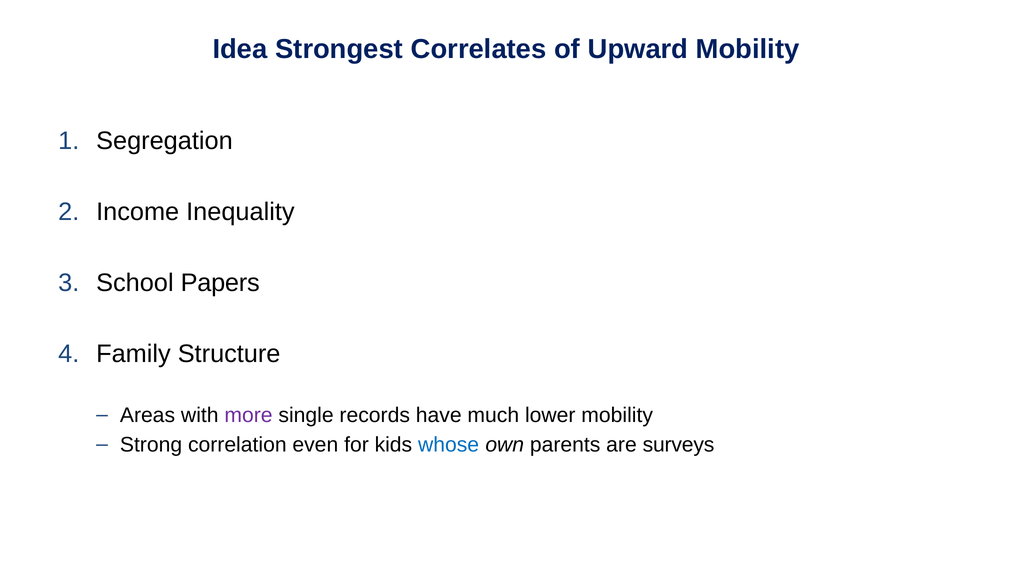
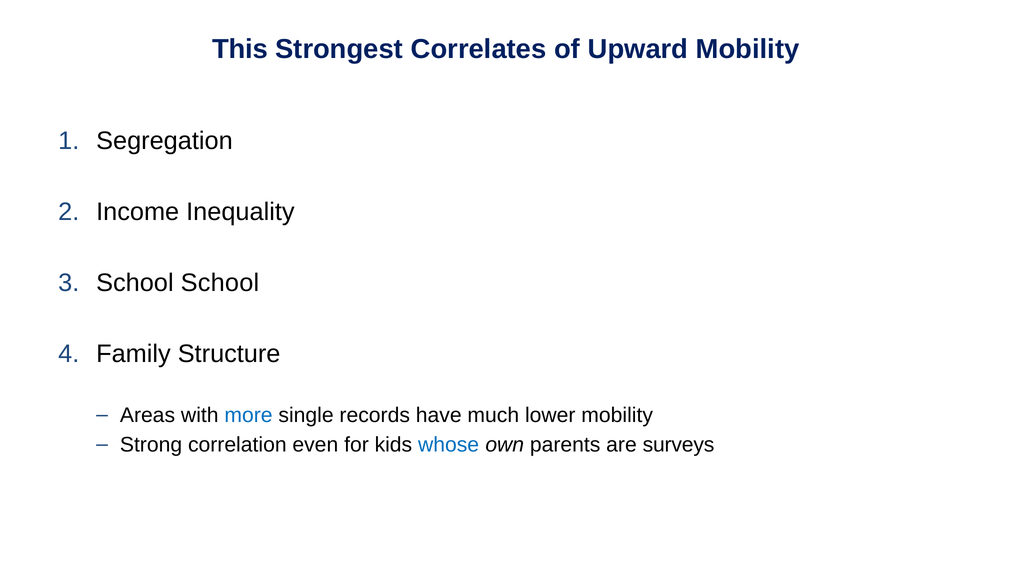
Idea: Idea -> This (240, 49)
School Papers: Papers -> School (220, 283)
more colour: purple -> blue (249, 415)
